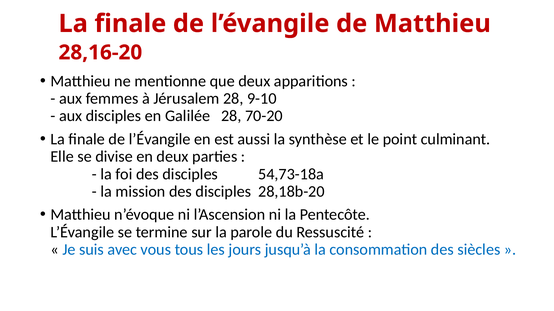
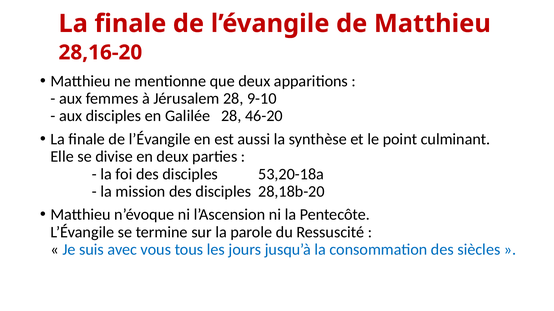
70-20: 70-20 -> 46-20 (264, 116)
54,73-18a: 54,73-18a -> 53,20-18a (291, 174)
